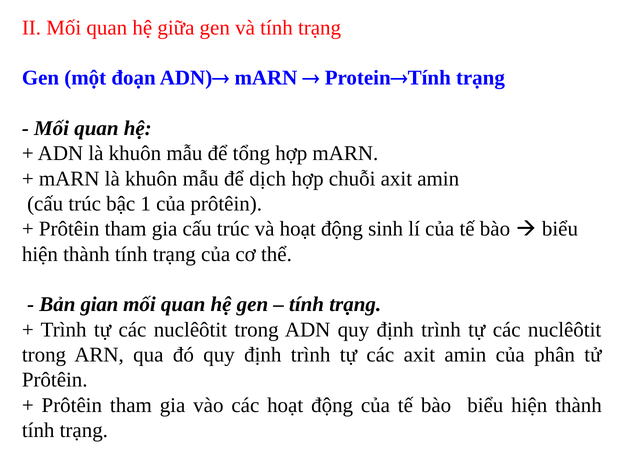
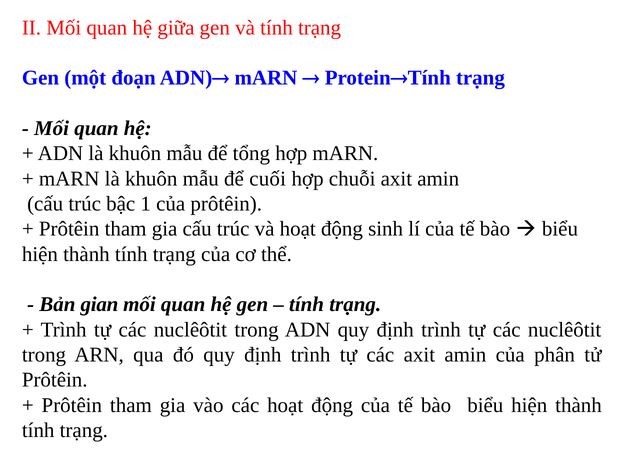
dịch: dịch -> cuối (268, 179)
